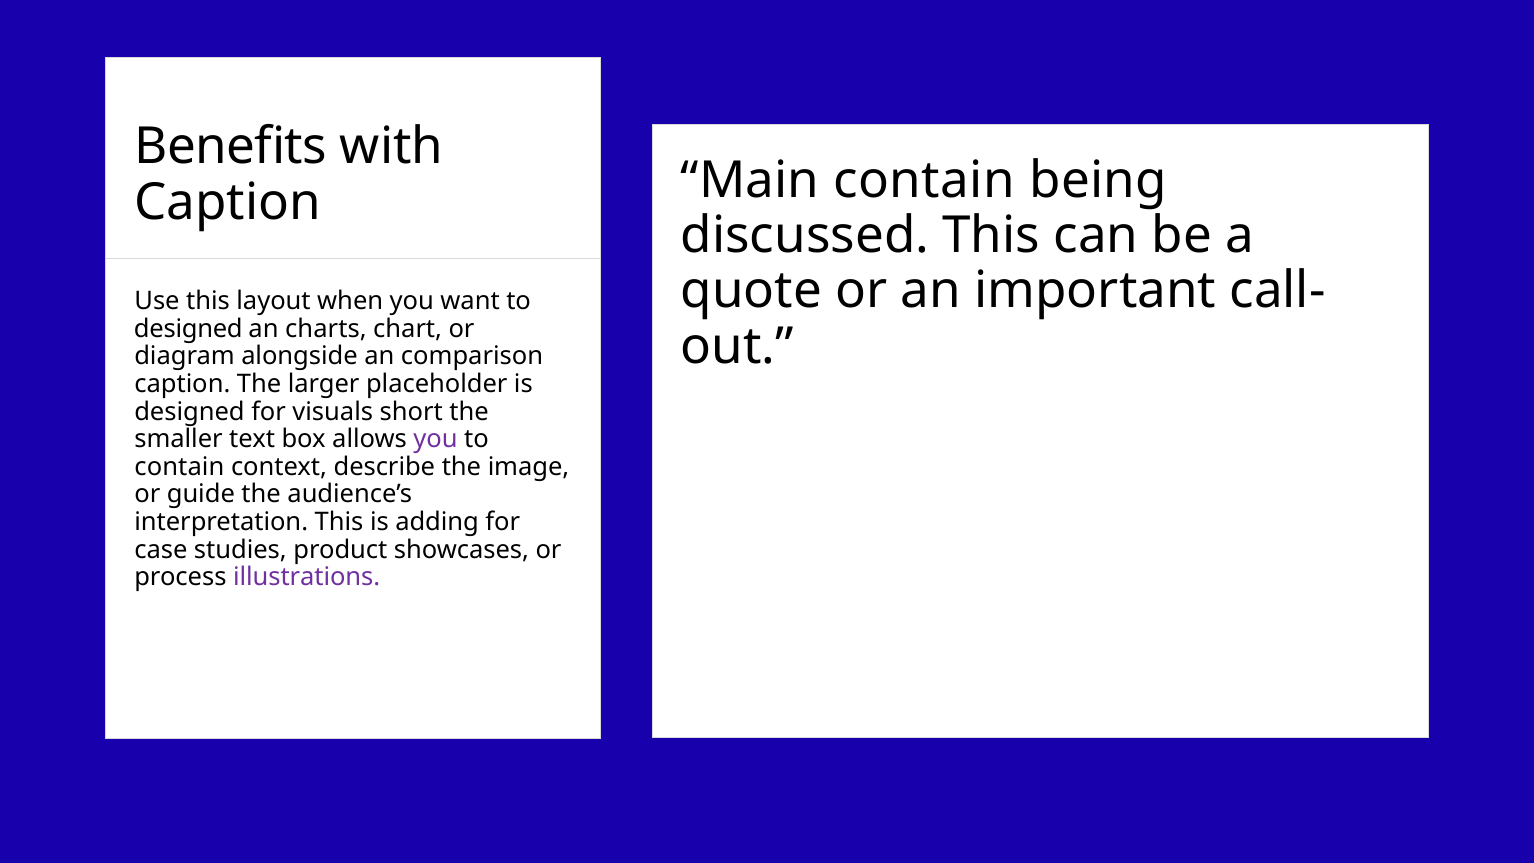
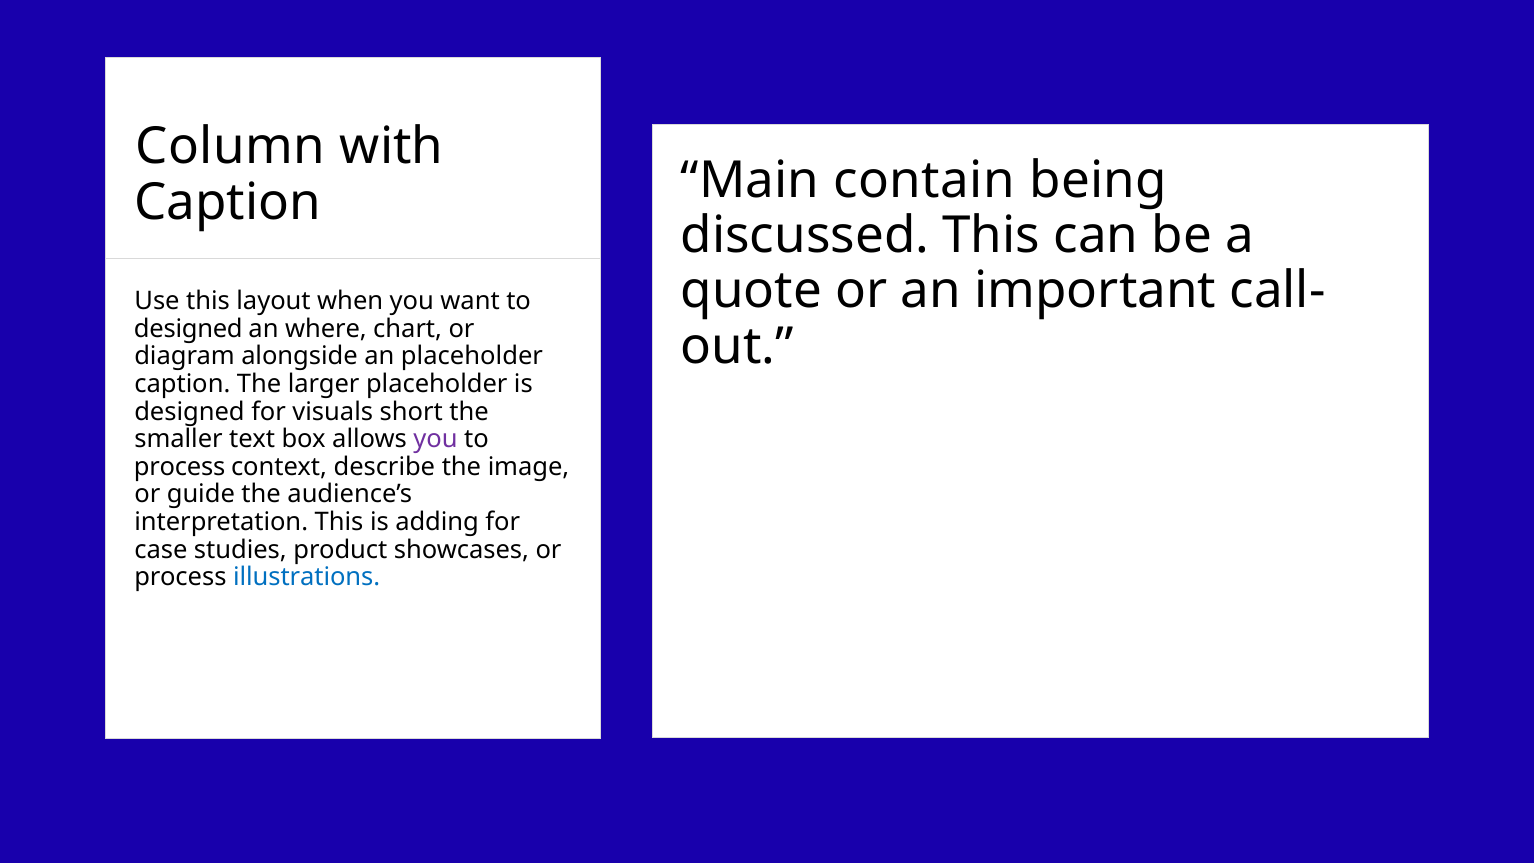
Benefits: Benefits -> Column (230, 147)
charts: charts -> where (326, 329)
an comparison: comparison -> placeholder (472, 356)
contain: contain -> process (180, 467)
illustrations colour: purple -> blue (307, 577)
